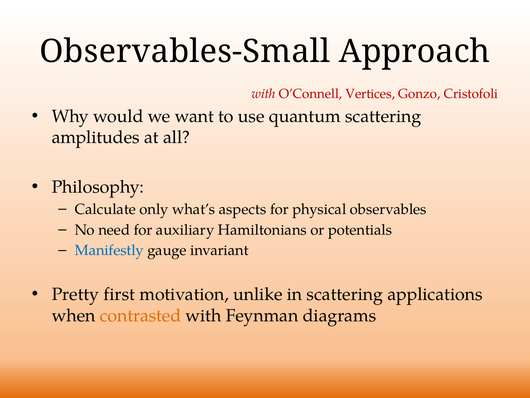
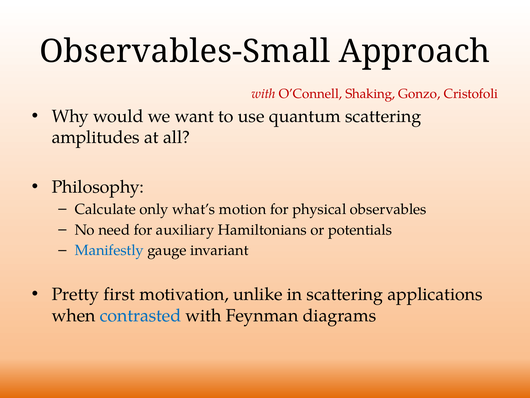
Vertices: Vertices -> Shaking (370, 94)
aspects: aspects -> motion (243, 209)
contrasted colour: orange -> blue (140, 315)
